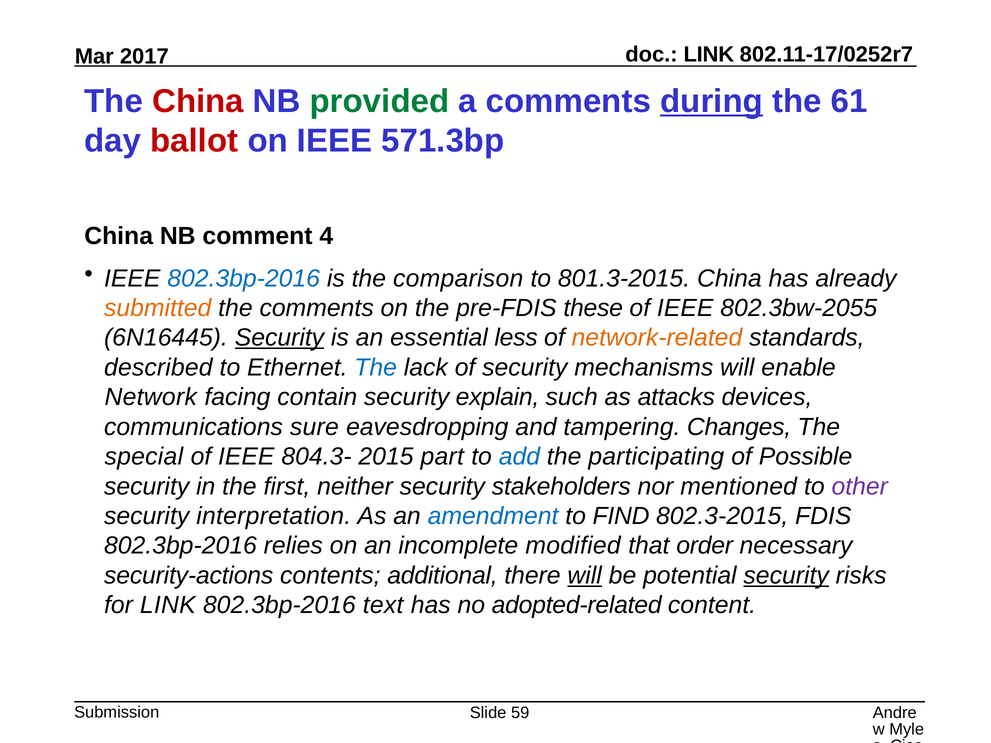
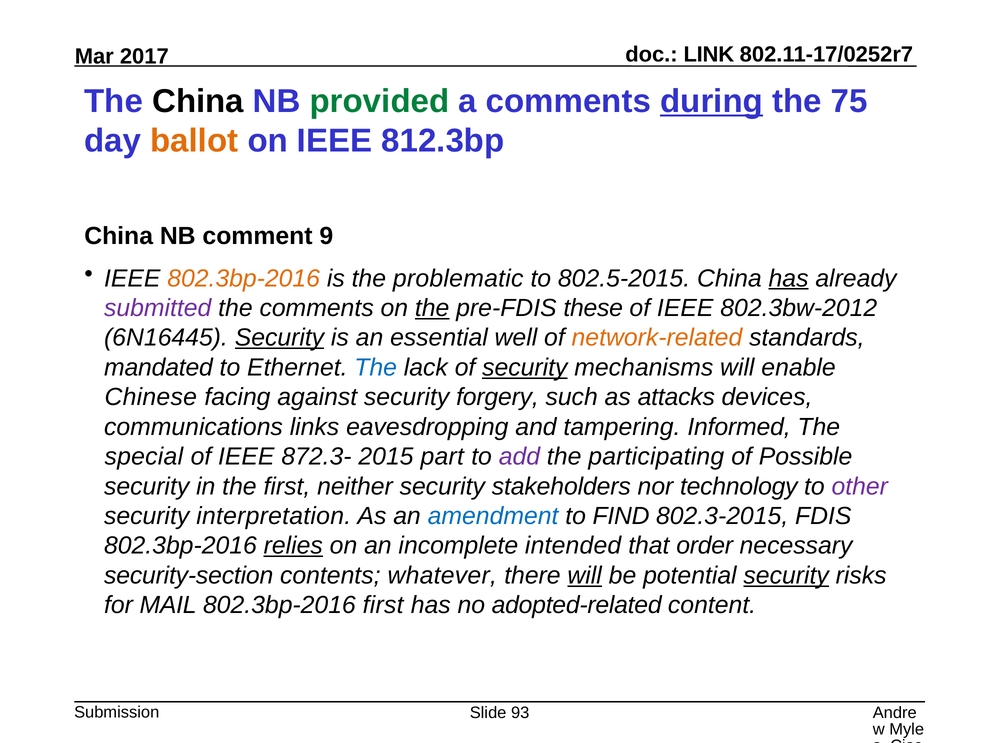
China colour: red -> black (198, 101)
61: 61 -> 75 (849, 101)
ballot colour: red -> orange (194, 141)
571.3bp: 571.3bp -> 812.3bp (443, 141)
4: 4 -> 9 (326, 236)
802.3bp-2016 colour: blue -> orange (244, 278)
comparison: comparison -> problematic (458, 278)
801.3-2015: 801.3-2015 -> 802.5-2015 (624, 278)
has underline: none -> present (789, 278)
submitted colour: orange -> purple (158, 308)
the underline: none -> present (432, 308)
802.3bw-2055: 802.3bw-2055 -> 802.3bw-2012 (799, 308)
less: less -> well (516, 338)
described: described -> mandated (158, 368)
security underline: none -> present (525, 368)
Network: Network -> Chinese (151, 397)
contain: contain -> against (317, 397)
explain: explain -> forgery (497, 397)
sure: sure -> links (315, 427)
Changes: Changes -> Informed (739, 427)
804.3-: 804.3- -> 872.3- (316, 457)
add colour: blue -> purple (519, 457)
mentioned: mentioned -> technology (739, 487)
relies underline: none -> present (293, 546)
modified: modified -> intended (573, 546)
security-actions: security-actions -> security-section (189, 576)
additional: additional -> whatever (442, 576)
for LINK: LINK -> MAIL (168, 605)
802.3bp-2016 text: text -> first (383, 605)
59: 59 -> 93 (520, 713)
